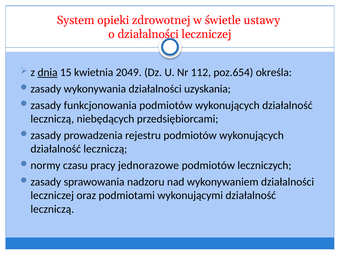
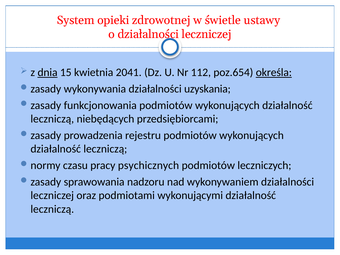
2049: 2049 -> 2041 (129, 72)
określa underline: none -> present (274, 72)
jednorazowe: jednorazowe -> psychicznych (148, 165)
